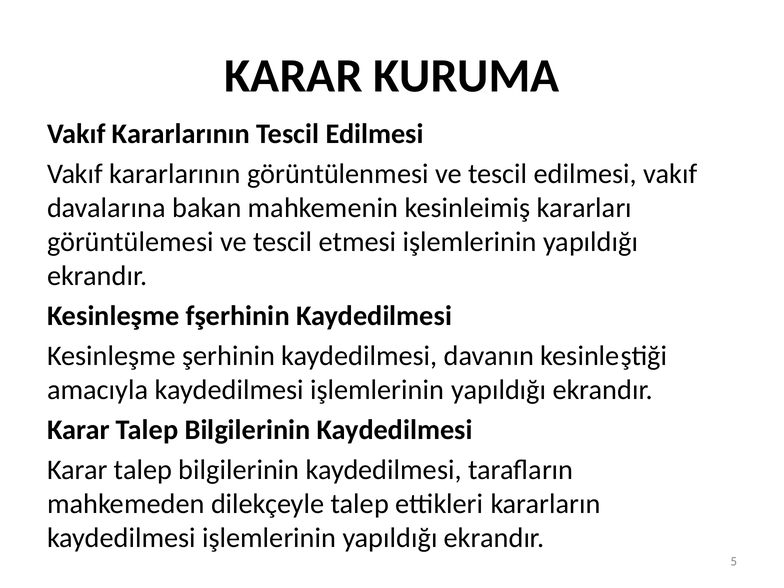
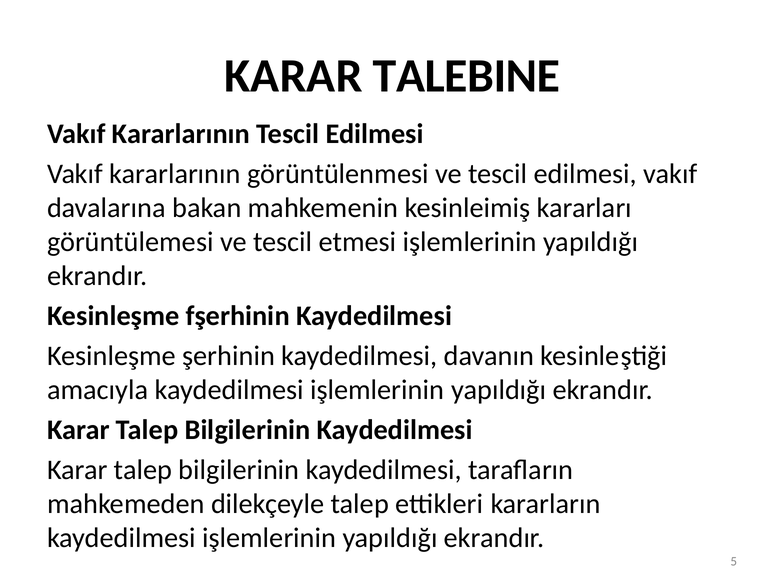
KURUMA: KURUMA -> TALEBINE (467, 76)
